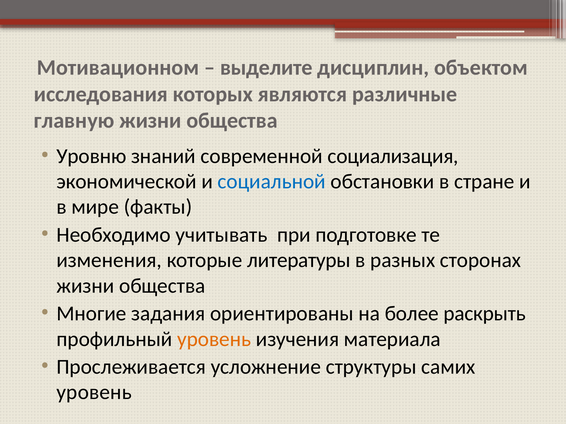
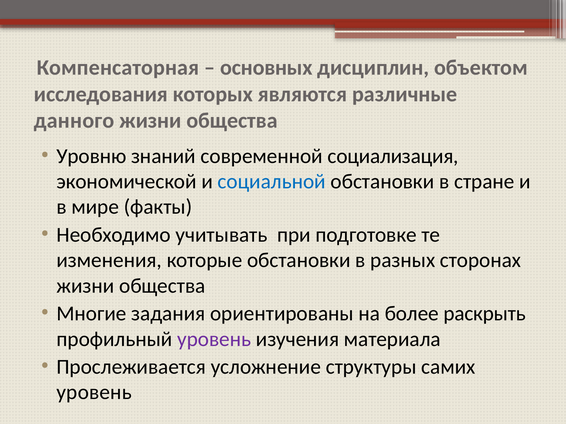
Мотивационном: Мотивационном -> Компенсаторная (118, 68)
выделите: выделите -> основных (266, 68)
главную: главную -> данного (74, 121)
которые литературы: литературы -> обстановки (299, 261)
уровень colour: orange -> purple (214, 339)
